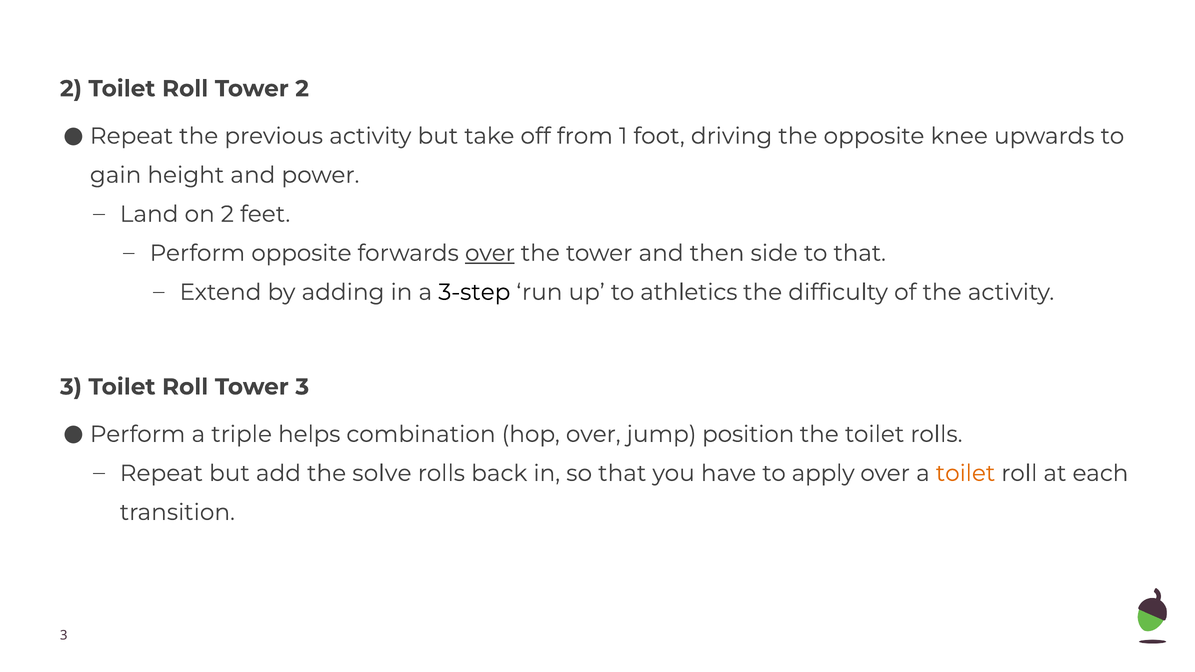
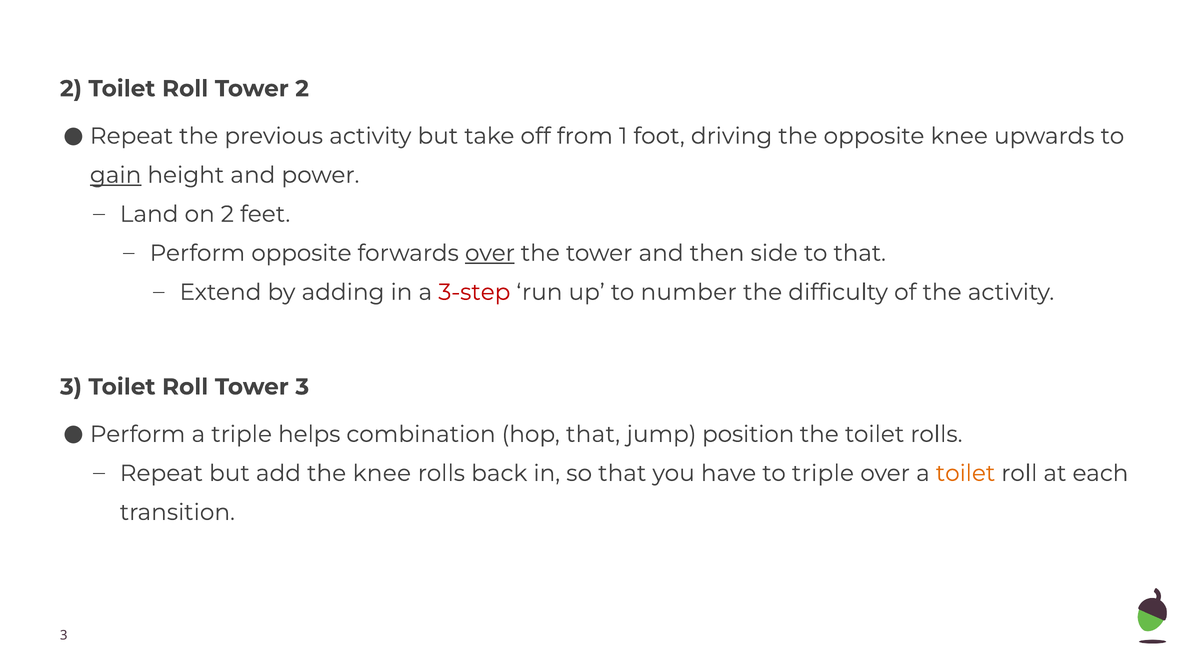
gain underline: none -> present (116, 175)
3-step colour: black -> red (474, 292)
athletics: athletics -> number (689, 292)
hop over: over -> that (593, 434)
the solve: solve -> knee (382, 473)
to apply: apply -> triple (823, 473)
